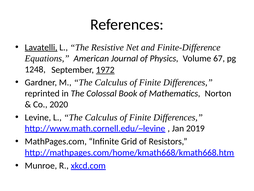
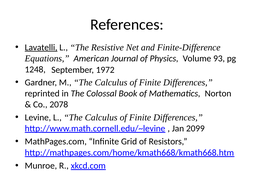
67: 67 -> 93 (219, 58)
1972 underline: present -> none (105, 70)
2020: 2020 -> 2078 (59, 104)
2019: 2019 -> 2099 (195, 128)
